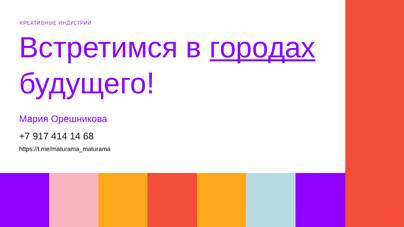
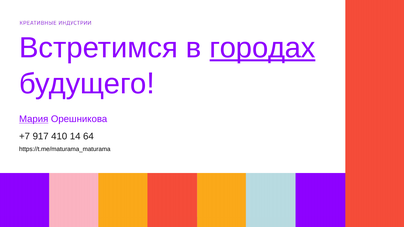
Мария underline: none -> present (34, 119)
414: 414 -> 410 (59, 136)
68: 68 -> 64 (88, 136)
